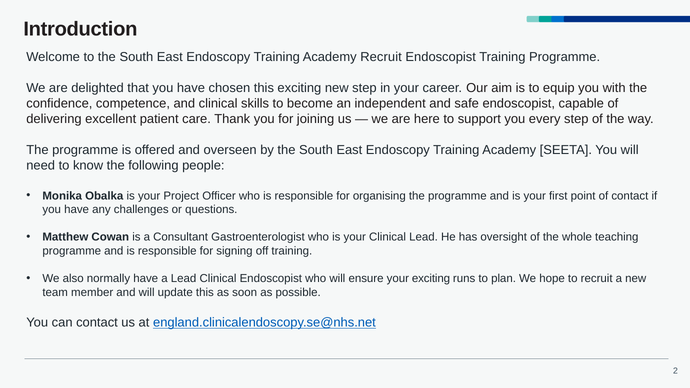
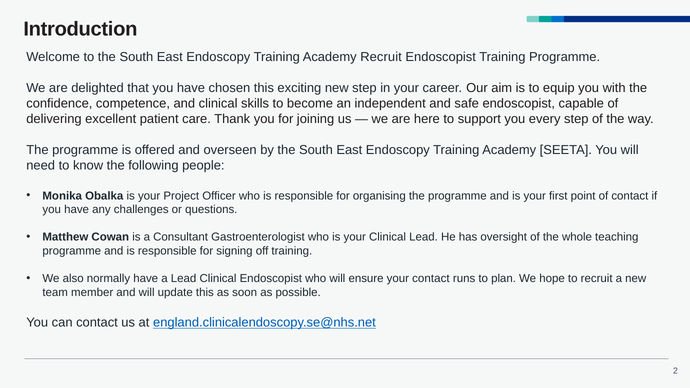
your exciting: exciting -> contact (431, 279)
